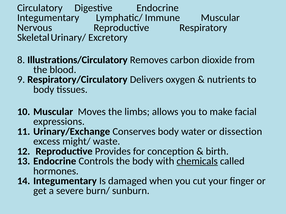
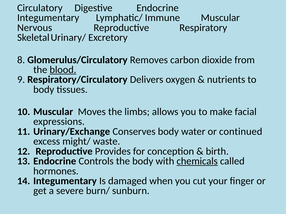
Illustrations/Circulatory: Illustrations/Circulatory -> Glomerulus/Circulatory (77, 60)
blood underline: none -> present (63, 70)
dissection: dissection -> continued (241, 132)
